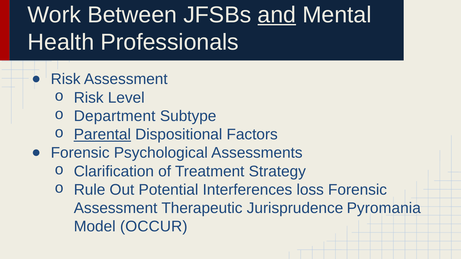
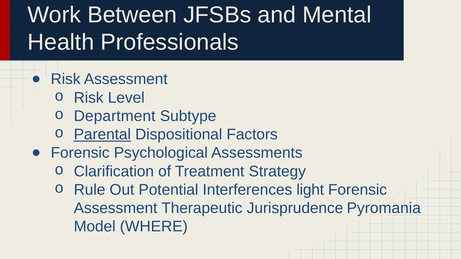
and underline: present -> none (277, 15)
loss: loss -> light (310, 190)
OCCUR: OCCUR -> WHERE (154, 227)
